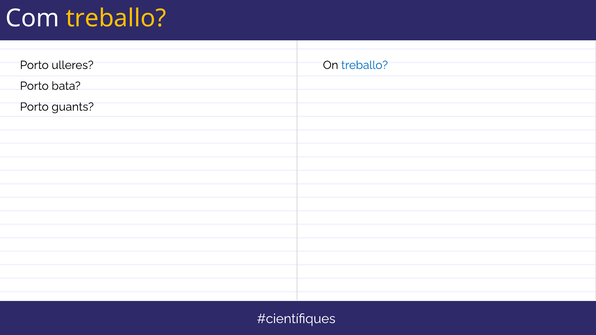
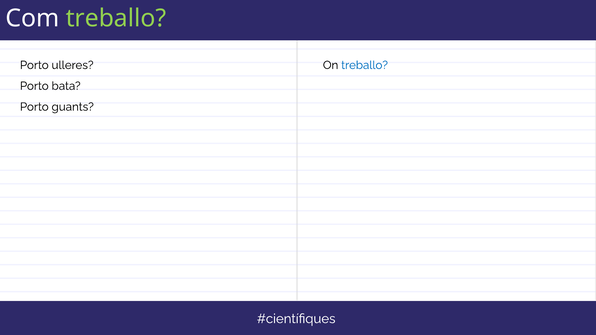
treballo colour: yellow -> light green (116, 18)
